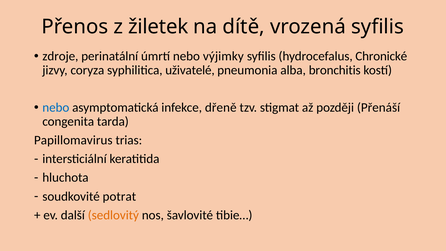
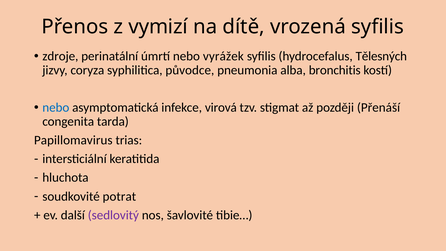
žiletek: žiletek -> vymizí (158, 27)
výjimky: výjimky -> vyrážek (223, 56)
Chronické: Chronické -> Tělesných (381, 56)
uživatelé: uživatelé -> původce (190, 70)
dřeně: dřeně -> virová (221, 108)
sedlovitý colour: orange -> purple (113, 215)
